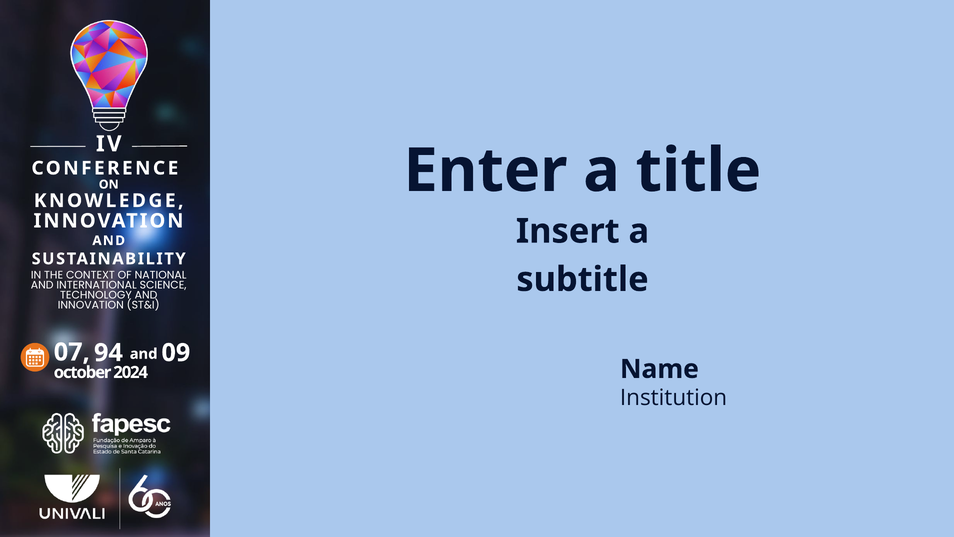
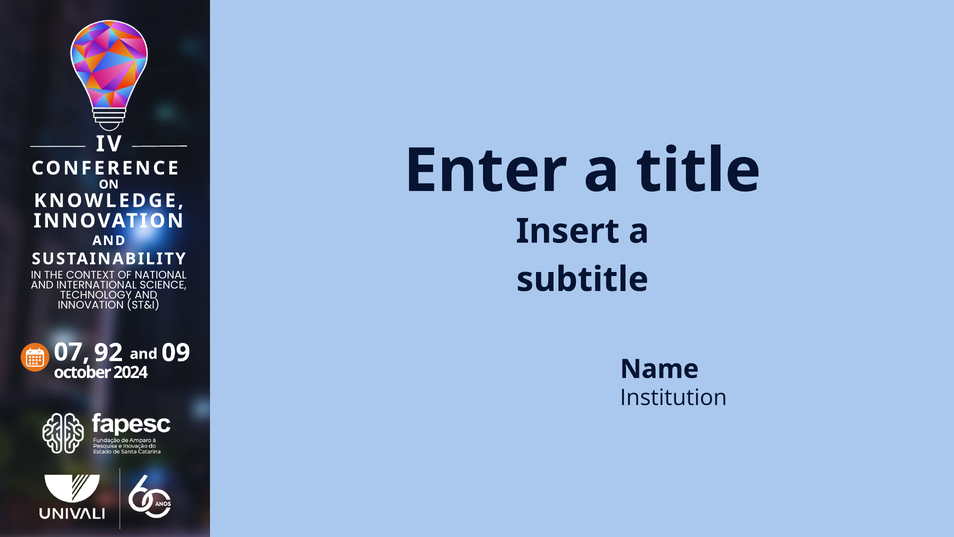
94: 94 -> 92 (108, 353)
